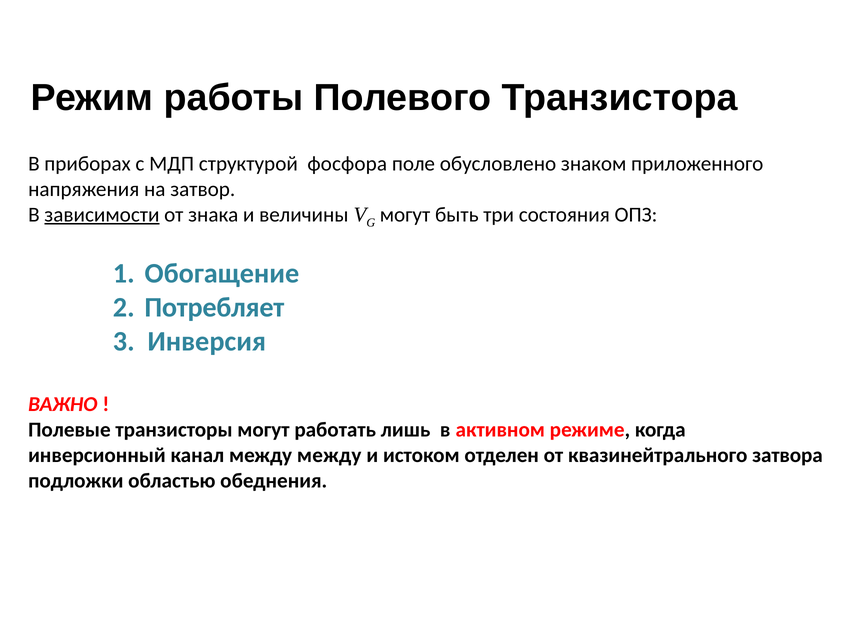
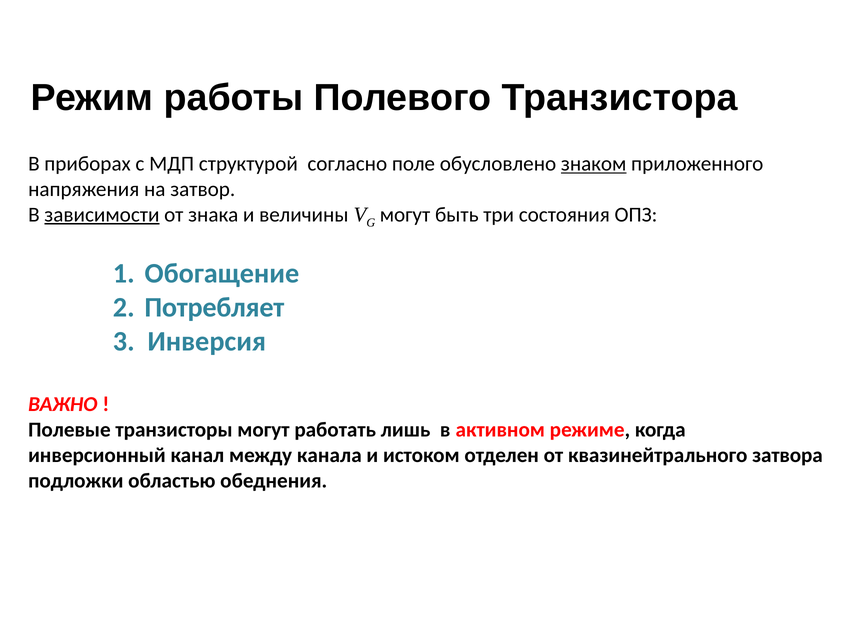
фосфора: фосфора -> согласно (347, 164)
знаком underline: none -> present (594, 164)
между между: между -> канала (329, 455)
